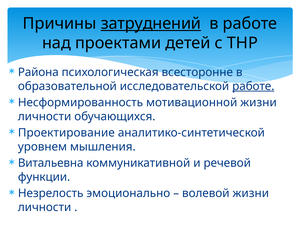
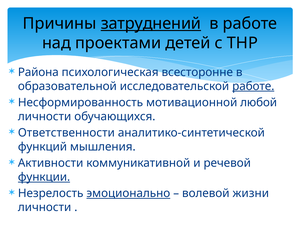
мотивационной жизни: жизни -> любой (259, 102)
Проектирование: Проектирование -> Ответственности (66, 133)
уровнем: уровнем -> функций (42, 147)
Витальевна: Витальевна -> Активности (51, 163)
функции underline: none -> present (44, 177)
эмоционально underline: none -> present (128, 193)
